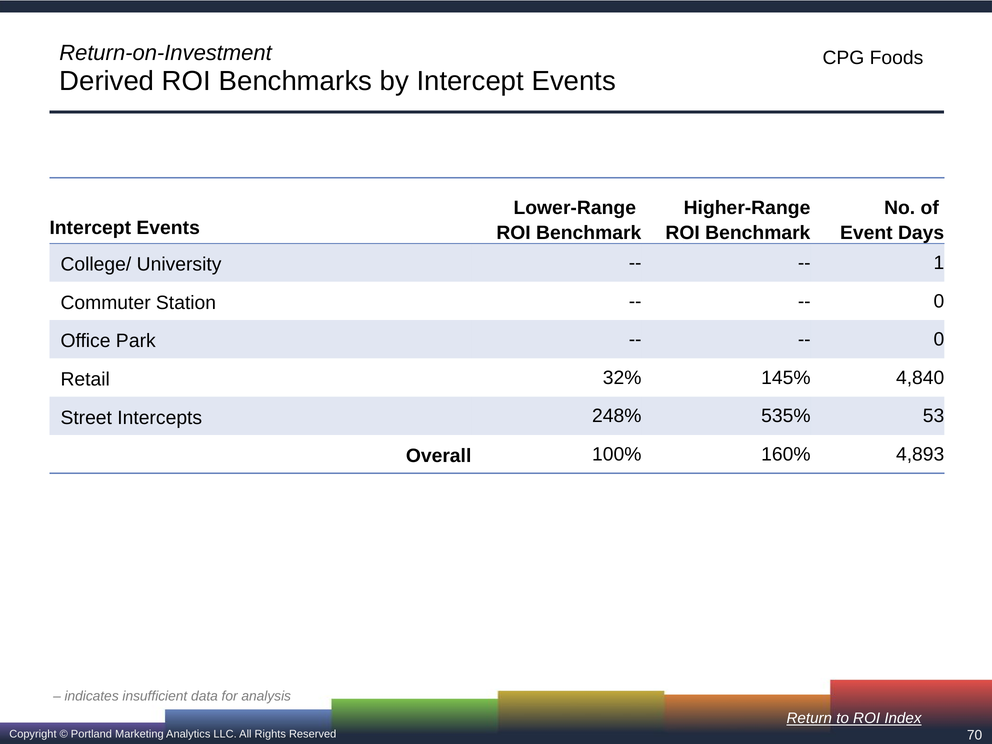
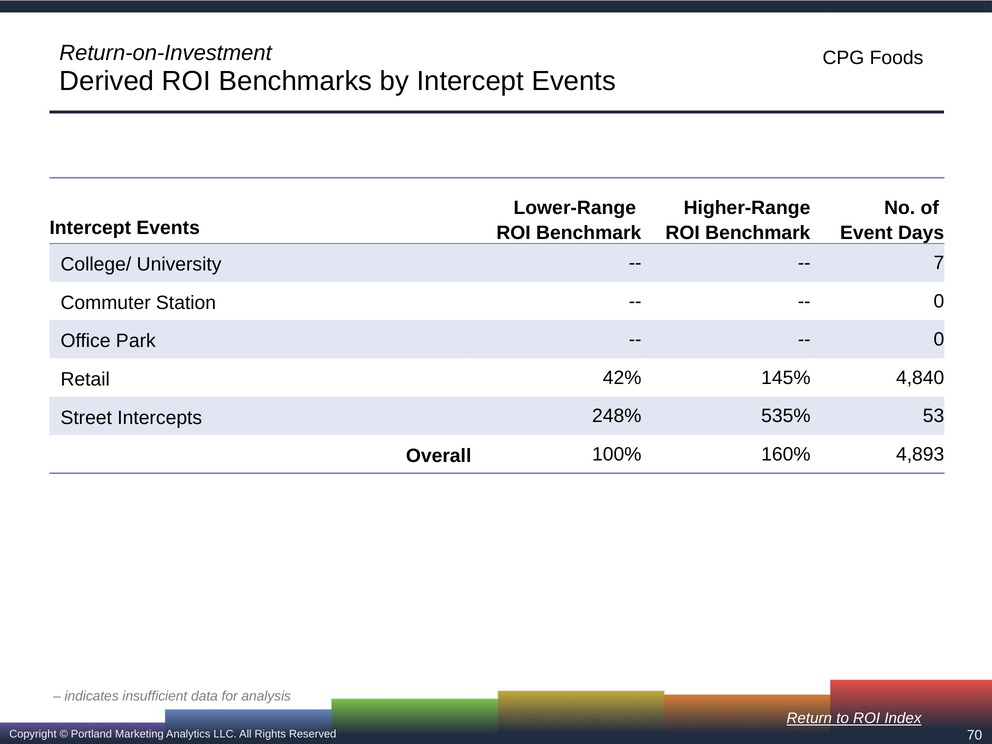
1: 1 -> 7 (939, 263)
32%: 32% -> 42% (622, 378)
